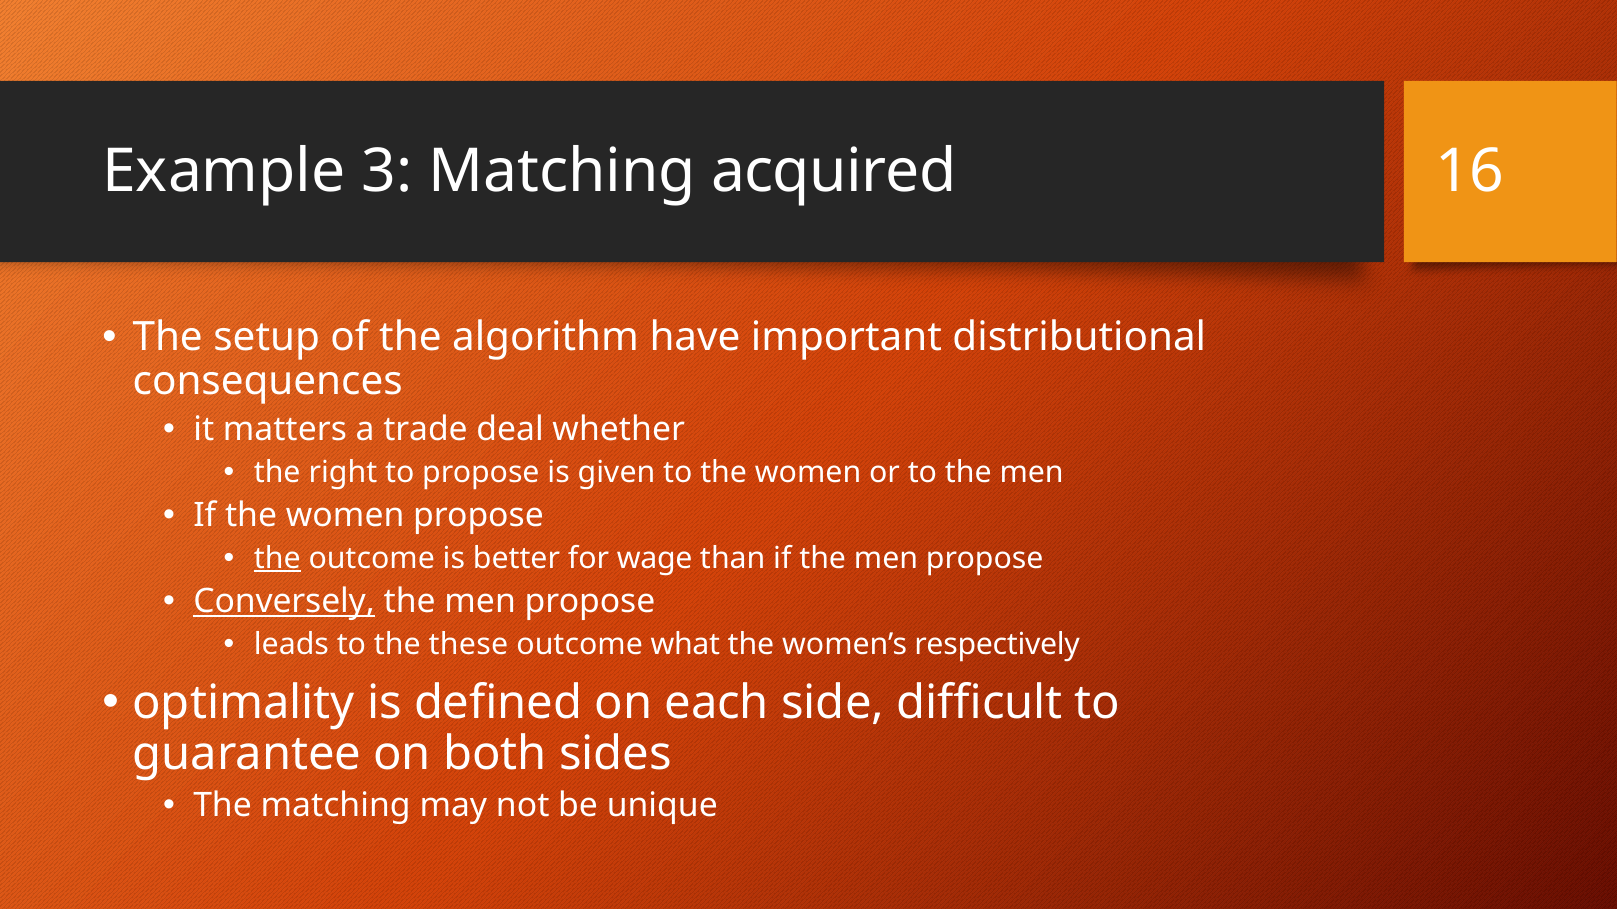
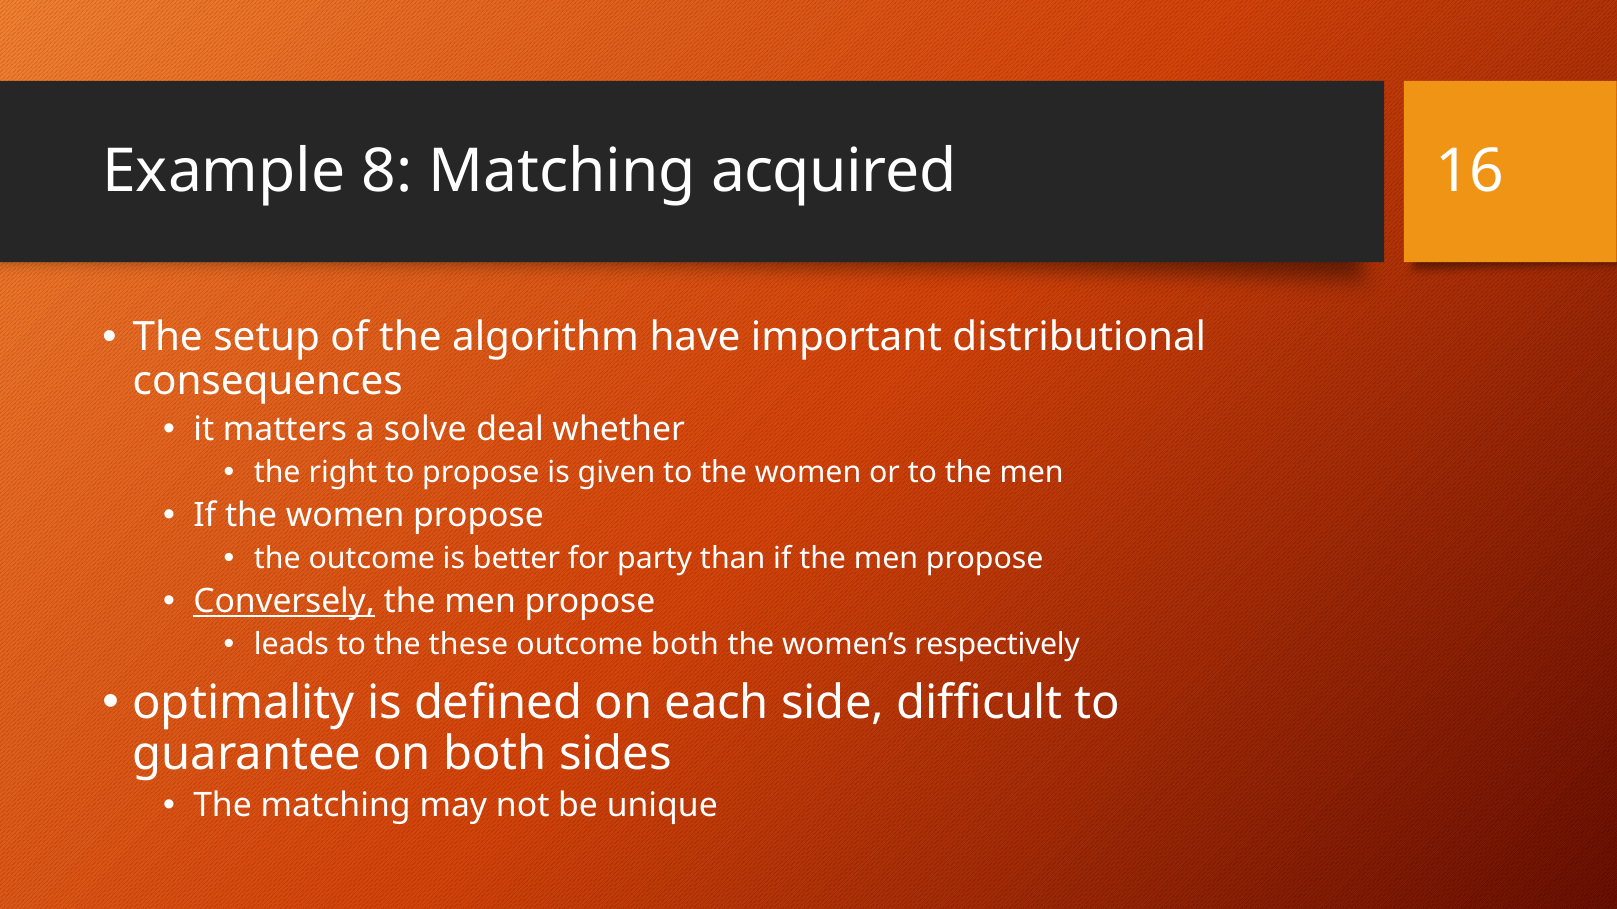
3: 3 -> 8 (387, 171)
trade: trade -> solve (425, 430)
the underline: present -> none (277, 559)
wage: wage -> party (655, 559)
outcome what: what -> both (685, 645)
